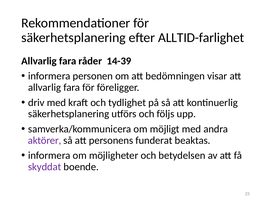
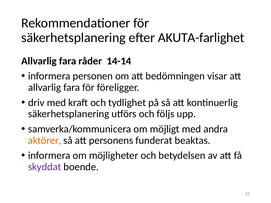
ALLTID-farlighet: ALLTID-farlighet -> AKUTA-farlighet (201, 38)
14-39: 14-39 -> 14-14 (119, 61)
aktörer colour: purple -> orange (45, 141)
